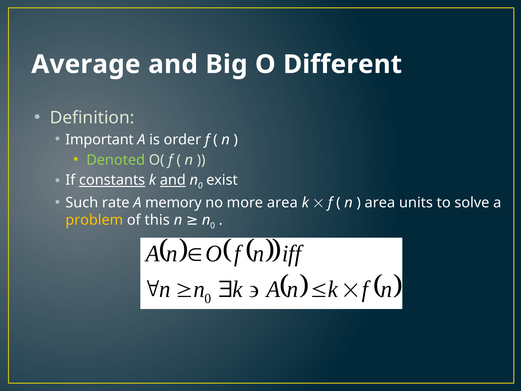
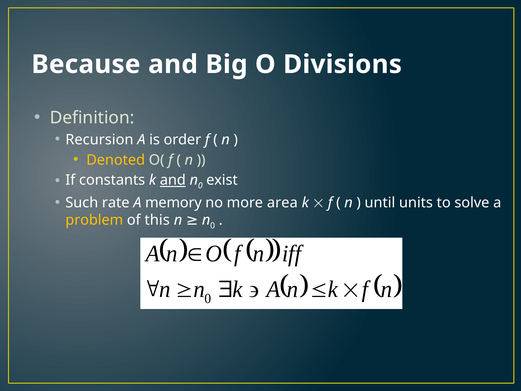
Average: Average -> Because (86, 64)
Different: Different -> Divisions (343, 64)
Important: Important -> Recursion (99, 140)
Denoted colour: light green -> yellow (116, 160)
constants underline: present -> none (112, 180)
area: area -> until (380, 203)
